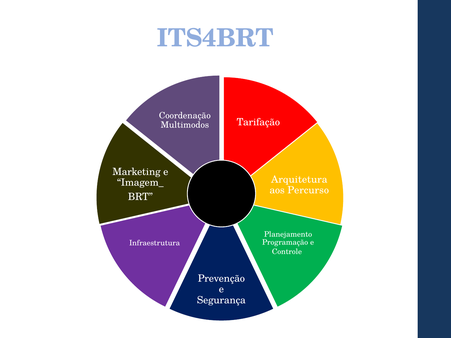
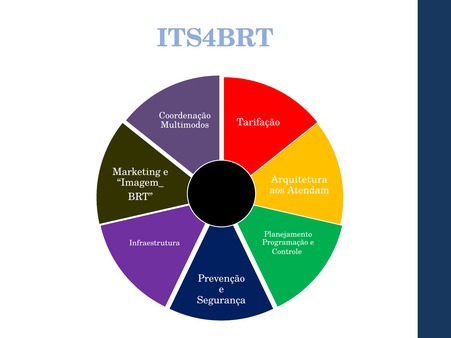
Percurso: Percurso -> Atendam (308, 190)
